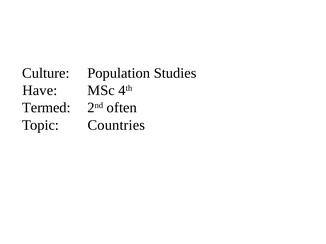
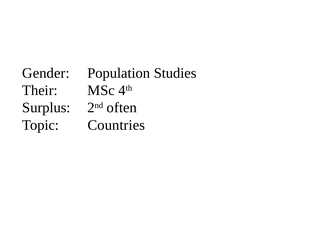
Culture: Culture -> Gender (46, 73)
Have: Have -> Their (40, 91)
Termed: Termed -> Surplus (46, 108)
